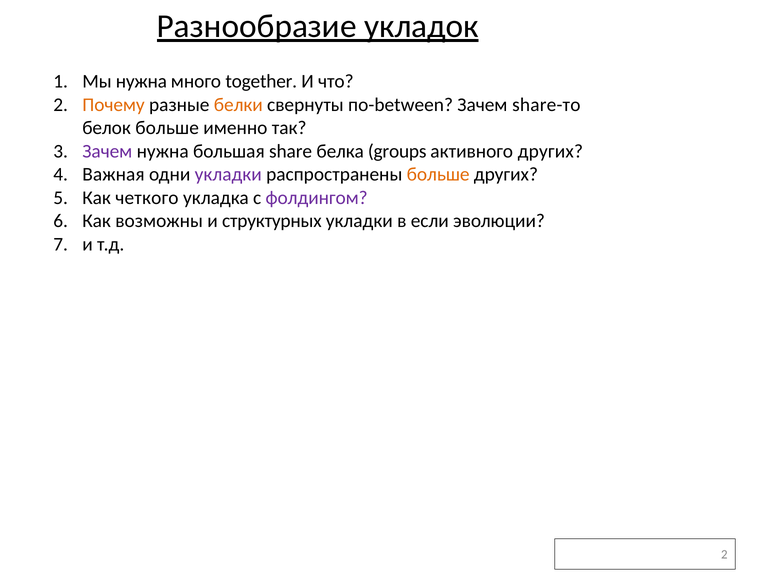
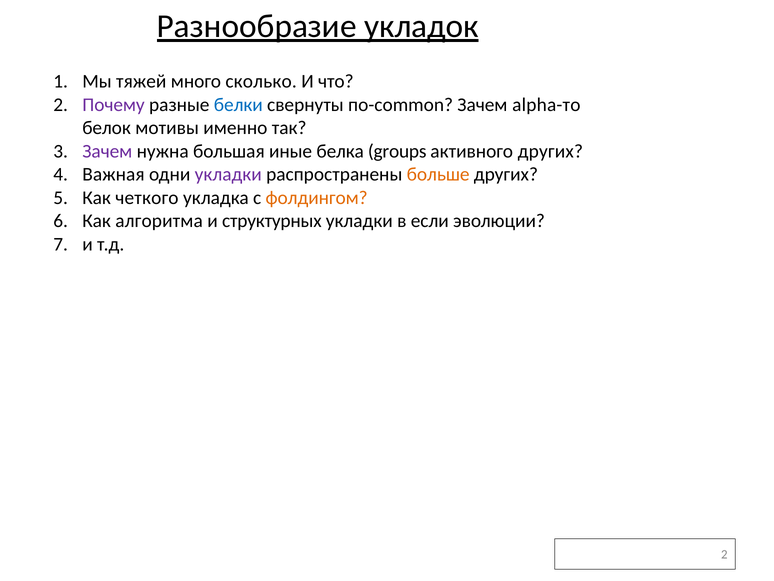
Мы нужна: нужна -> тяжей (141, 81)
together: together -> сколько (261, 81)
Почему colour: orange -> purple (114, 105)
белки colour: orange -> blue (238, 105)
по-between: по-between -> по-common (401, 105)
share-то: share-то -> alpha-то (546, 105)
белок больше: больше -> мотивы (167, 128)
share: share -> иные (291, 151)
фолдингом colour: purple -> orange (317, 198)
возможны: возможны -> алгоритма (159, 221)
